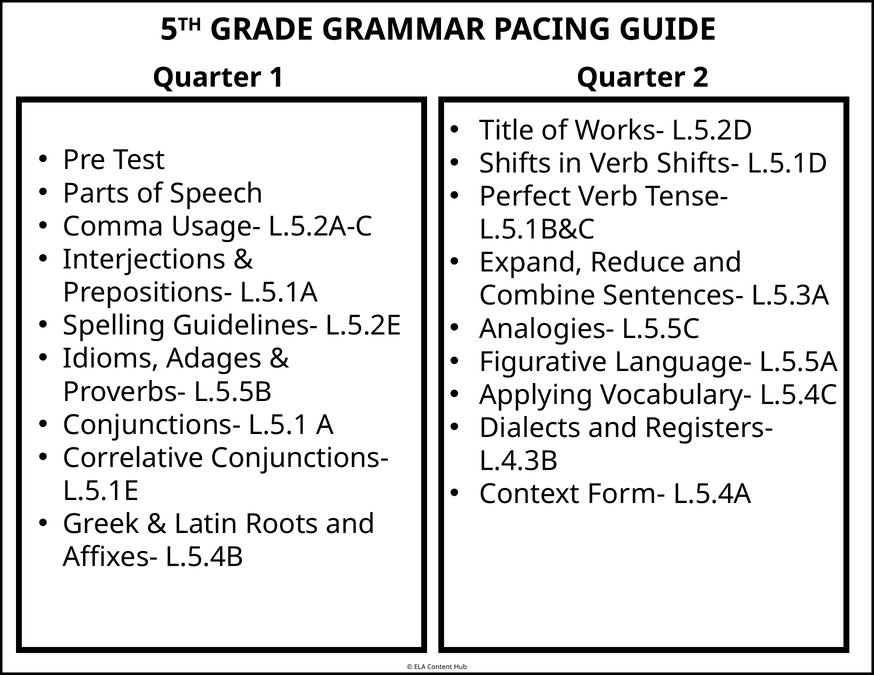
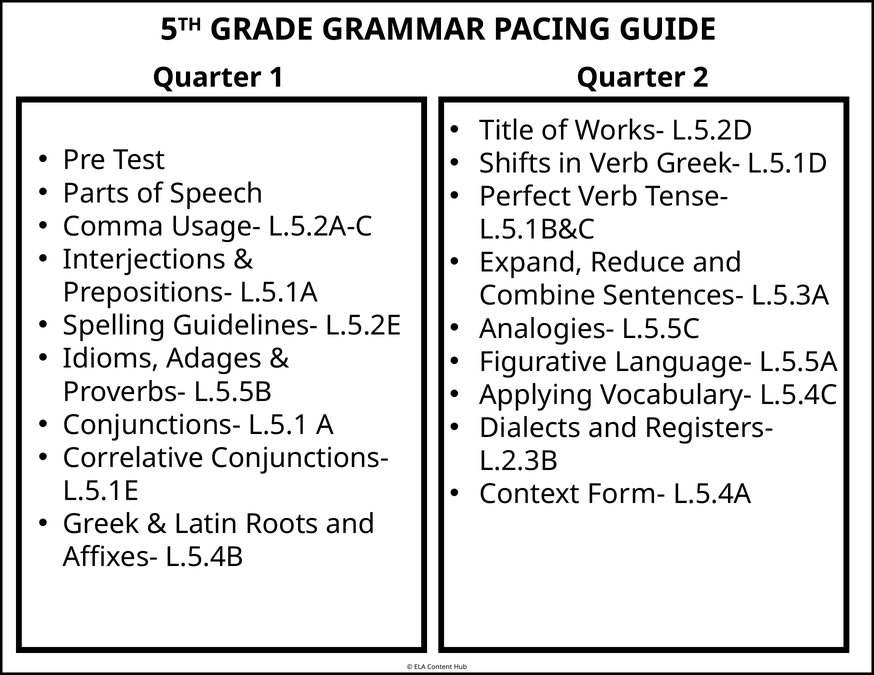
Shifts-: Shifts- -> Greek- (698, 164)
L.4.3B: L.4.3B -> L.2.3B (519, 461)
